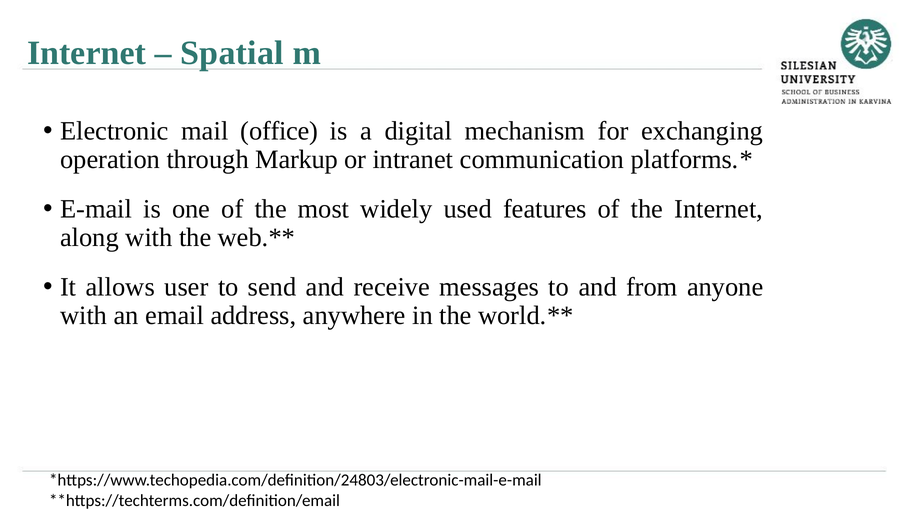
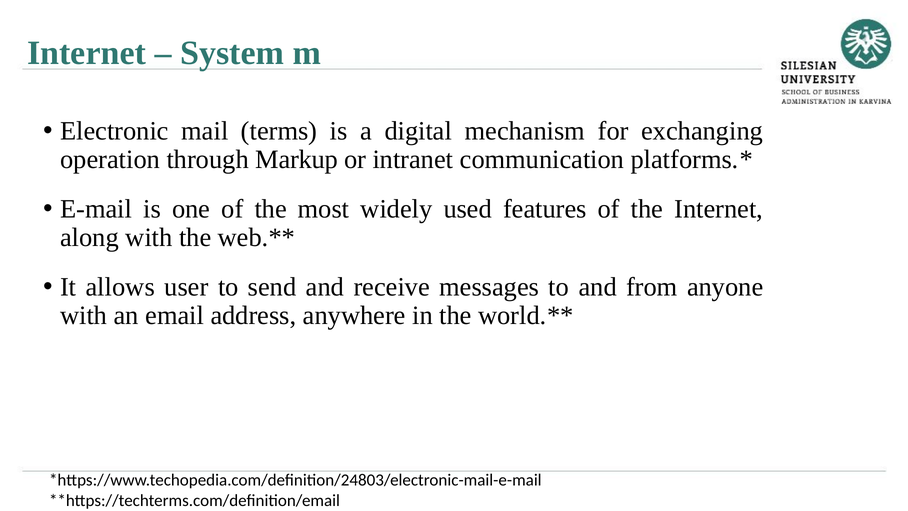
Spatial: Spatial -> System (232, 53)
office: office -> terms (279, 131)
